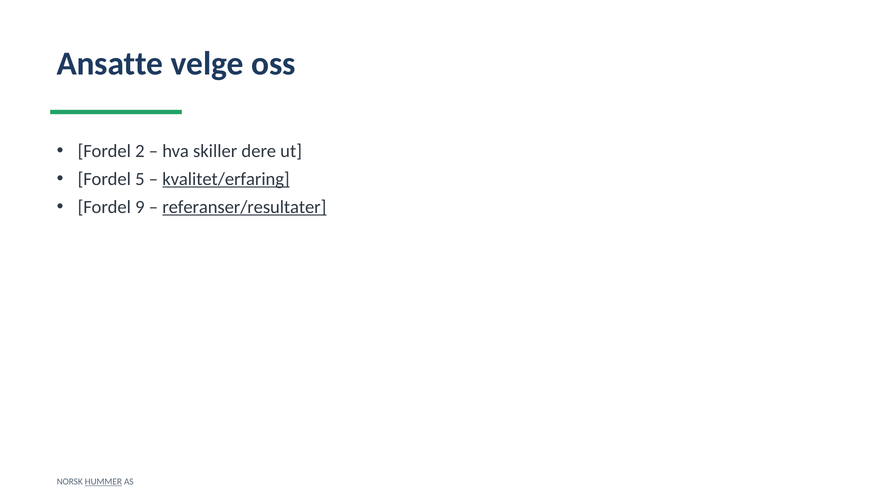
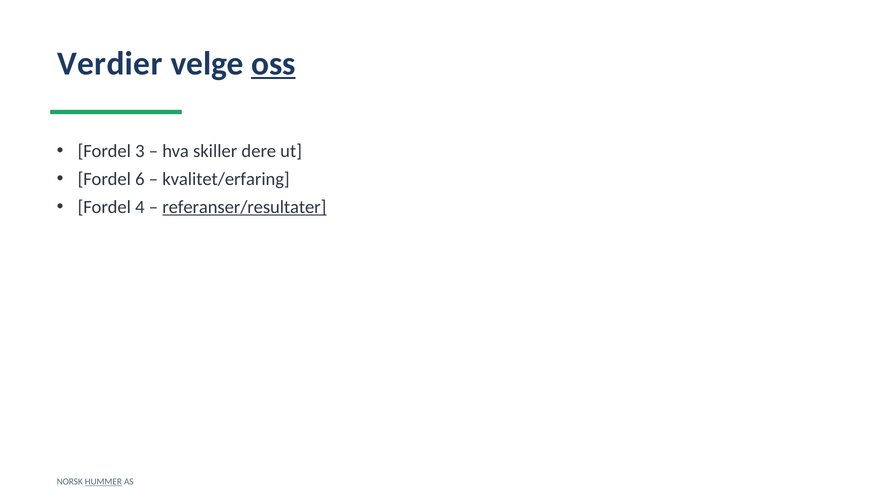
Ansatte: Ansatte -> Verdier (110, 64)
oss underline: none -> present (273, 64)
2: 2 -> 3 (140, 151)
5: 5 -> 6 (140, 179)
kvalitet/erfaring underline: present -> none (226, 179)
9: 9 -> 4 (140, 207)
